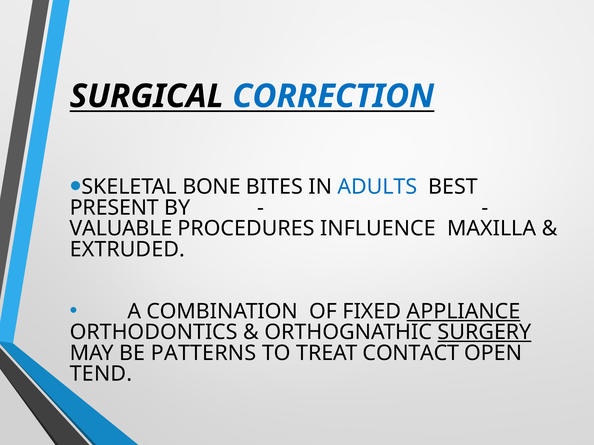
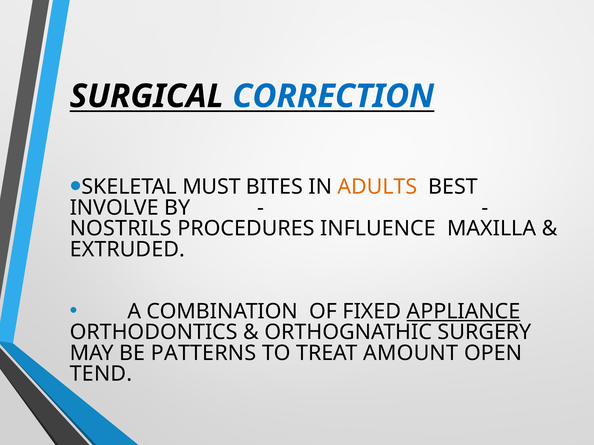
BONE: BONE -> MUST (212, 187)
ADULTS colour: blue -> orange (377, 187)
PRESENT: PRESENT -> INVOLVE (114, 208)
VALUABLE: VALUABLE -> NOSTRILS (121, 229)
SURGERY underline: present -> none (485, 333)
CONTACT: CONTACT -> AMOUNT (411, 353)
